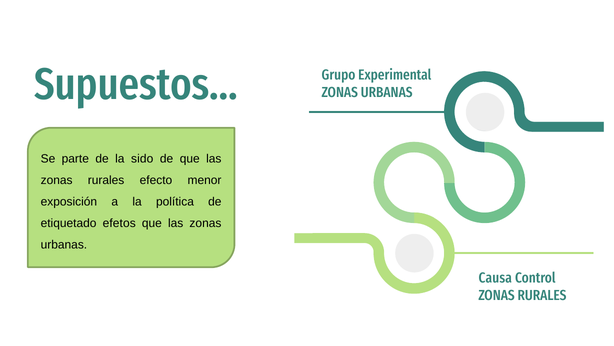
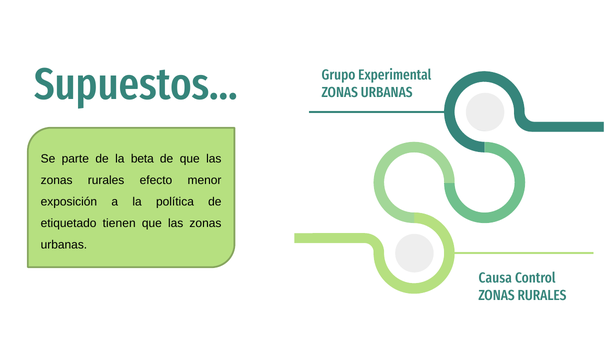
sido: sido -> beta (142, 159)
efetos: efetos -> tienen (119, 223)
